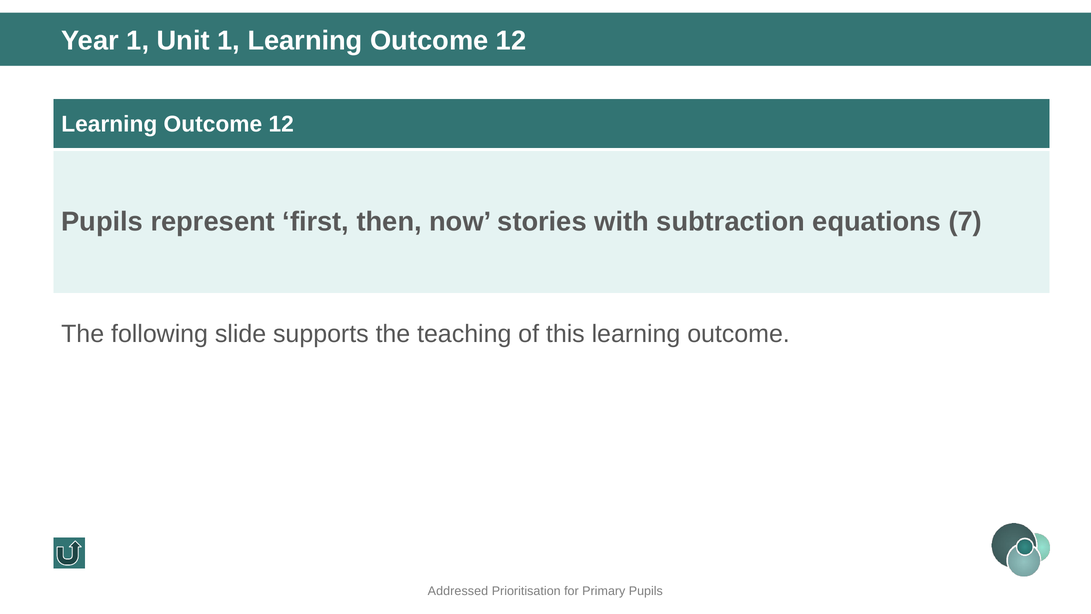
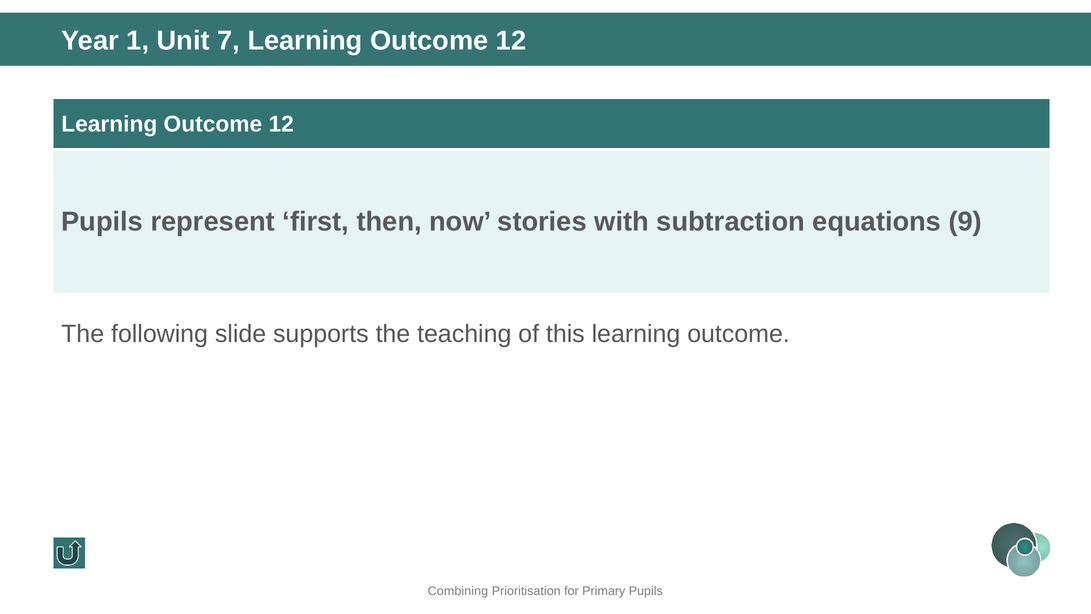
Unit 1: 1 -> 7 (229, 41)
7: 7 -> 9 (965, 222)
Addressed: Addressed -> Combining (458, 591)
